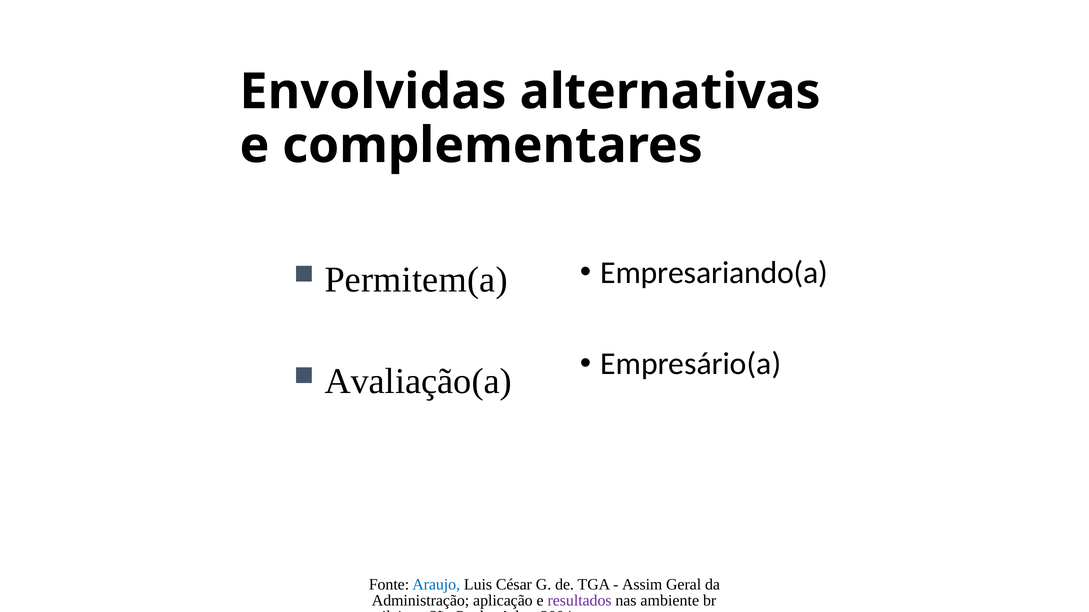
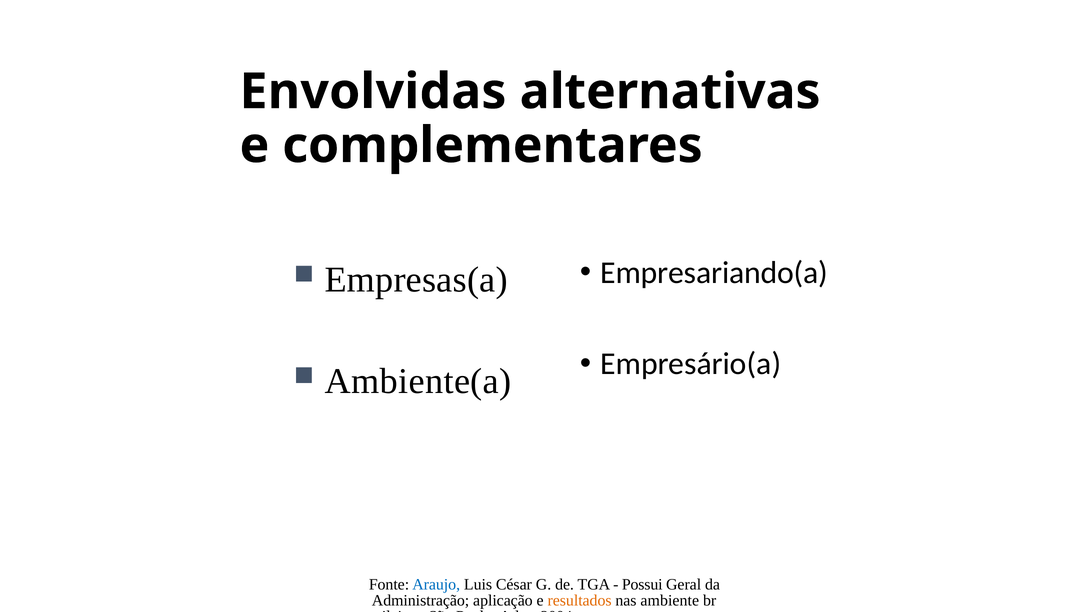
Permitem(a: Permitem(a -> Empresas(a (416, 280)
Avaliação(a: Avaliação(a -> Ambiente(a (418, 382)
Assim: Assim -> Possui (642, 585)
resultados colour: purple -> orange (580, 601)
